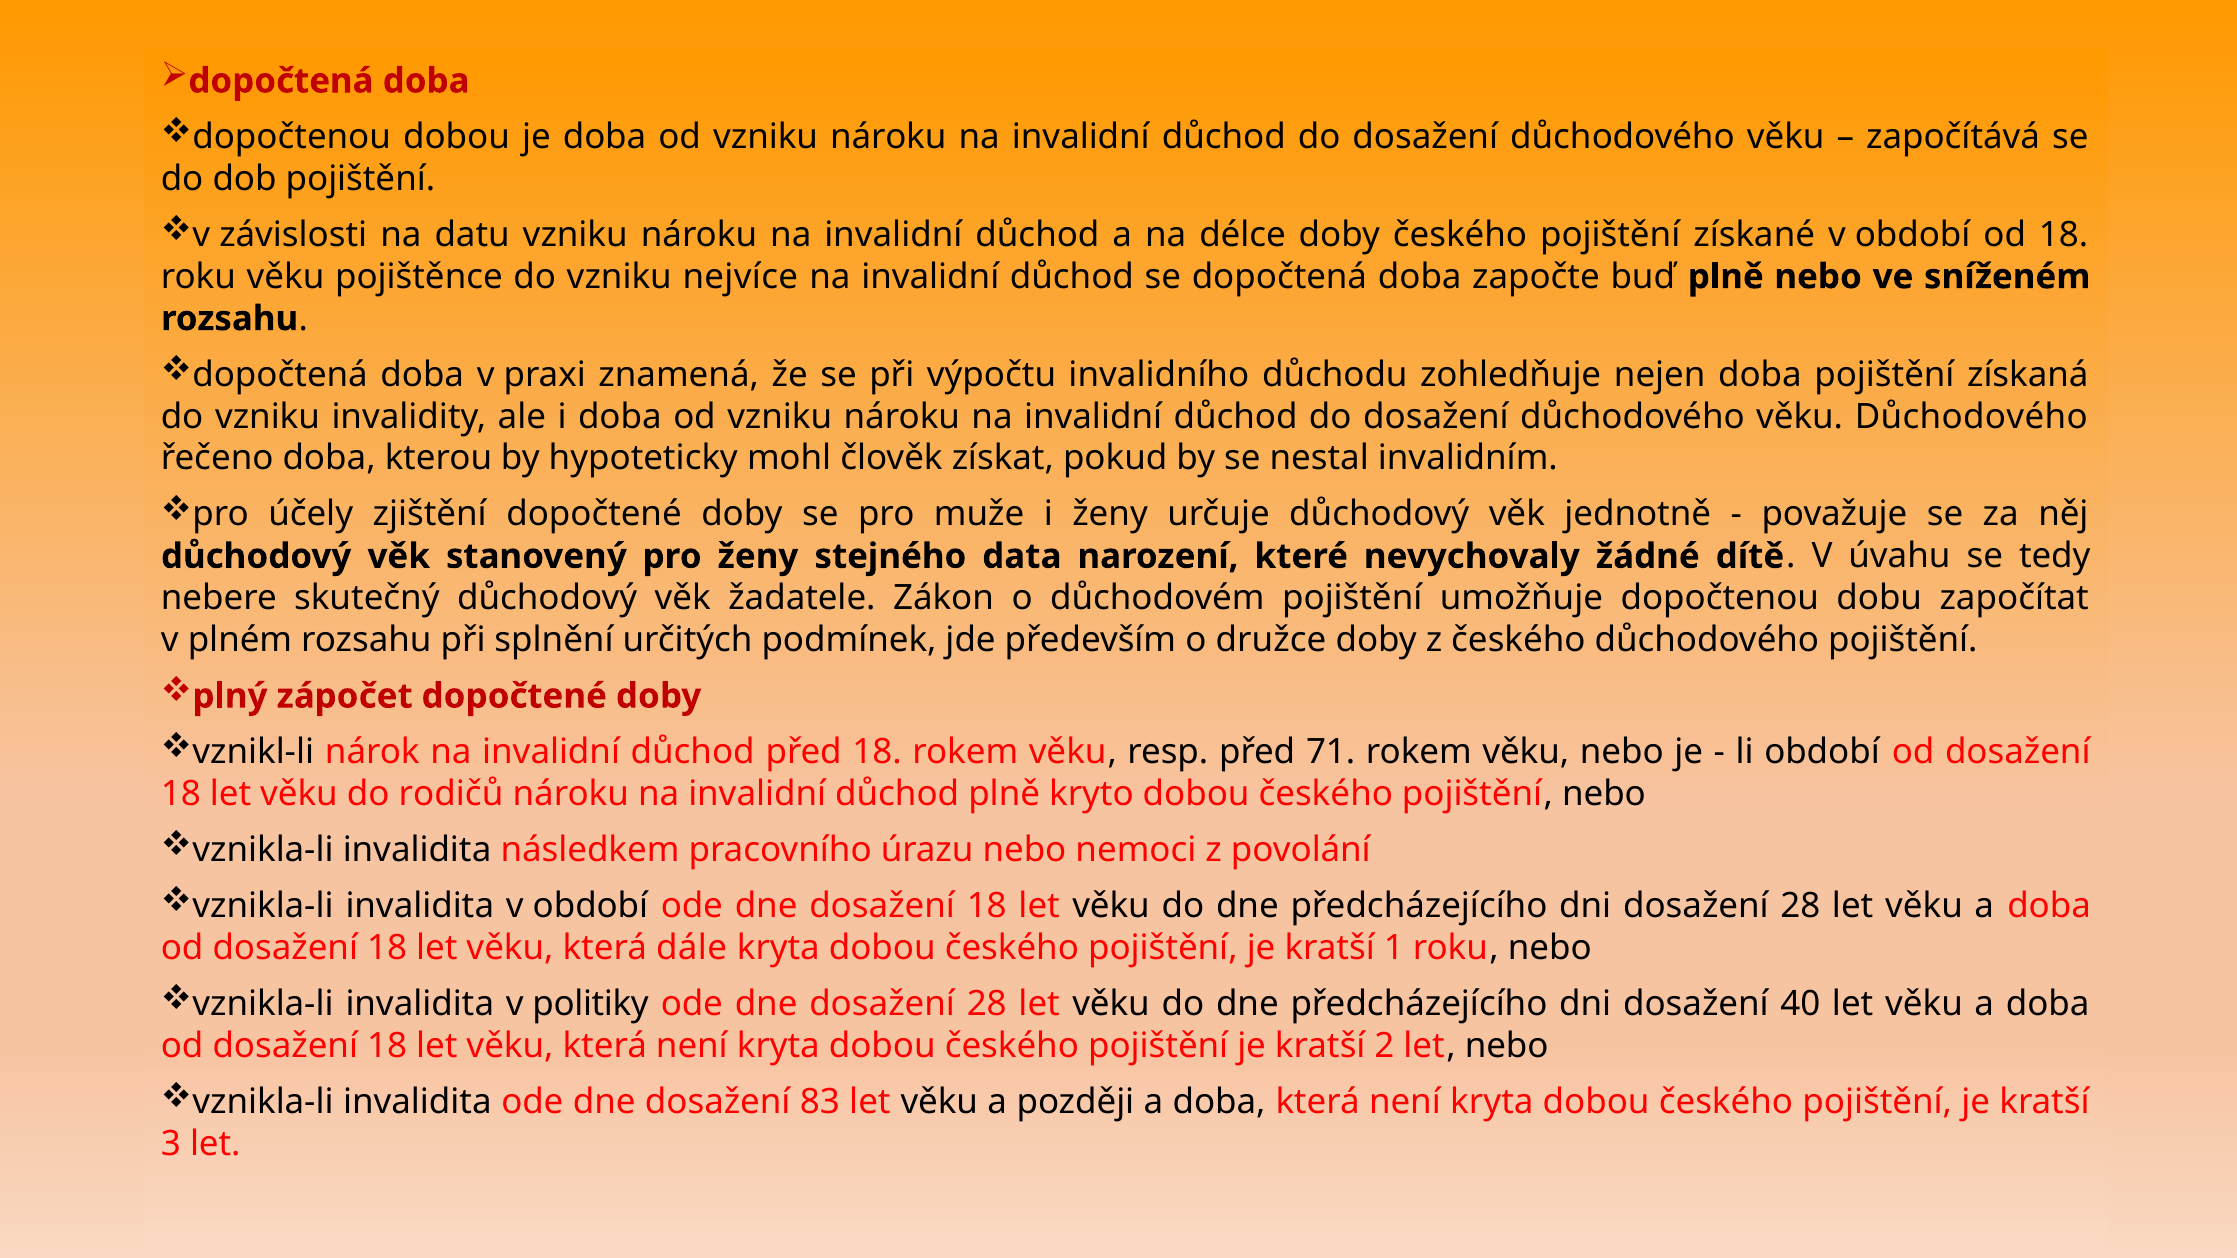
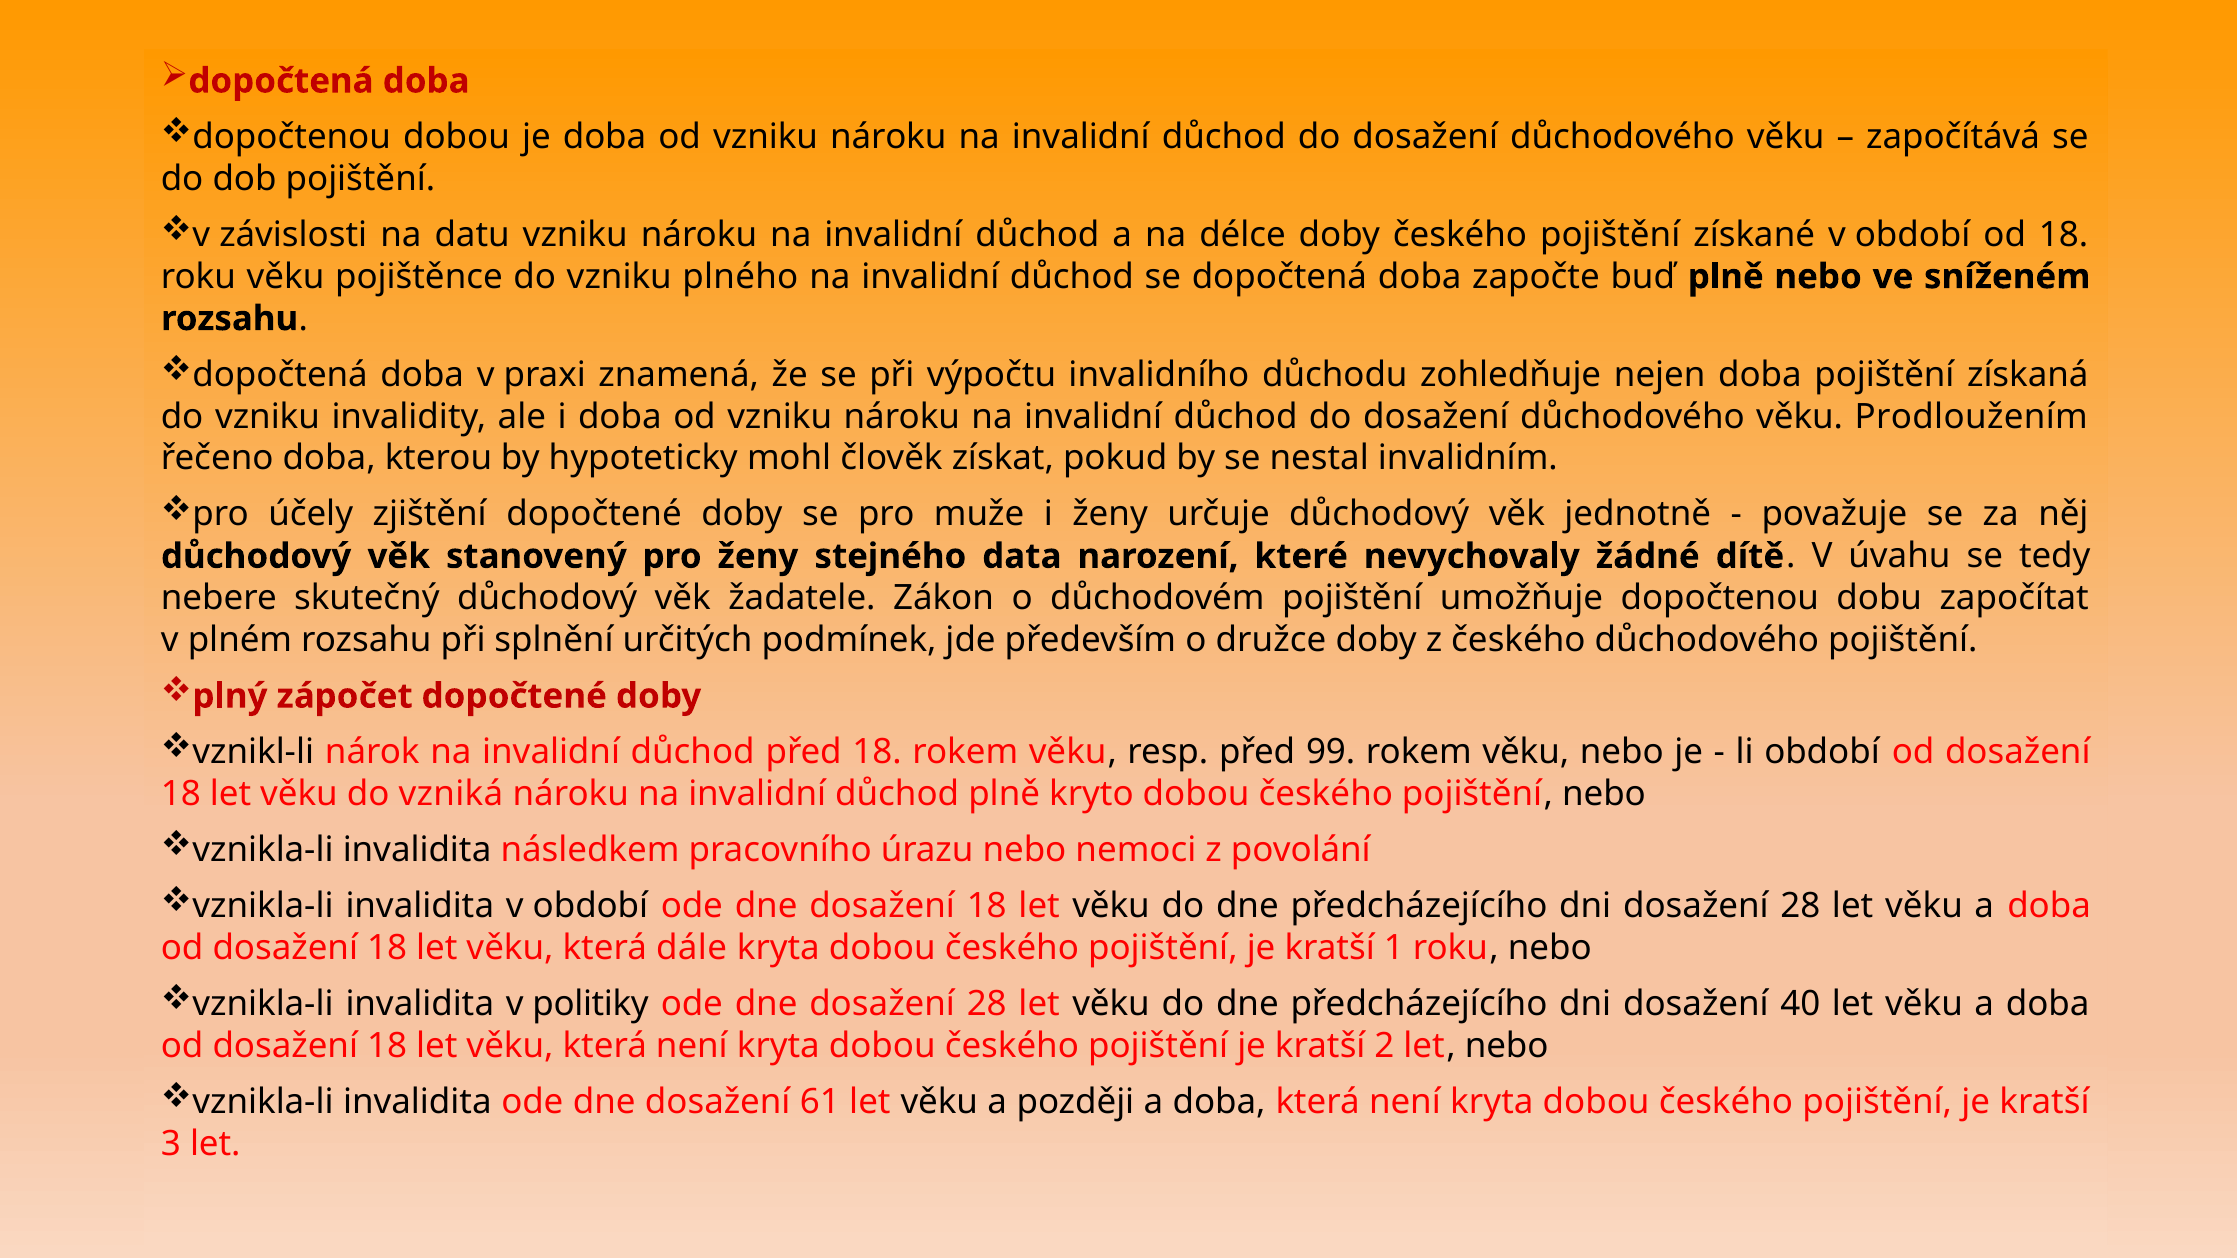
nejvíce: nejvíce -> plného (740, 277)
věku Důchodového: Důchodového -> Prodloužením (1971, 417)
71: 71 -> 99 (1331, 752)
rodičů: rodičů -> vzniká (451, 794)
83: 83 -> 61 (820, 1102)
